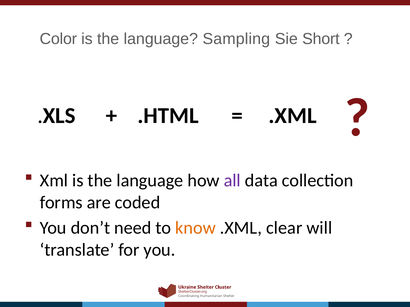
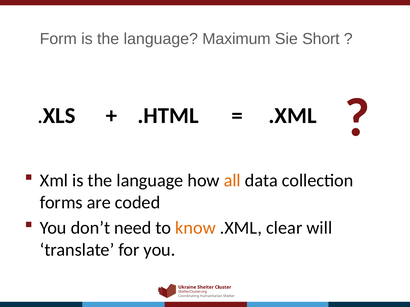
Color: Color -> Form (58, 39)
Sampling: Sampling -> Maximum (236, 39)
all colour: purple -> orange (232, 181)
